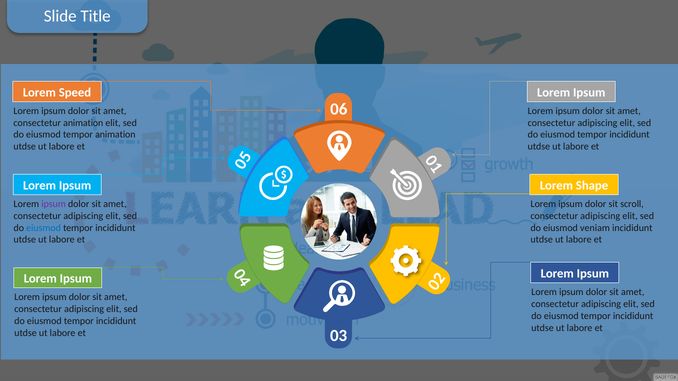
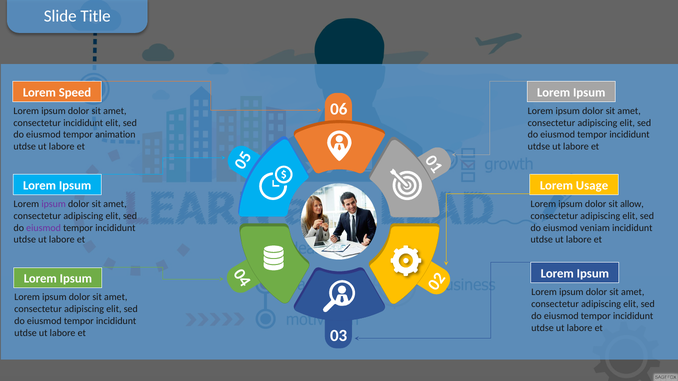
consectetur animation: animation -> incididunt (83, 123)
Shape: Shape -> Usage (592, 186)
scroll: scroll -> allow (632, 204)
eiusmod colour: blue -> purple (44, 228)
